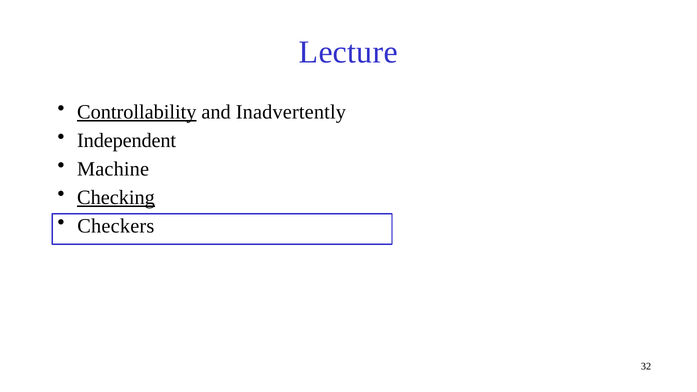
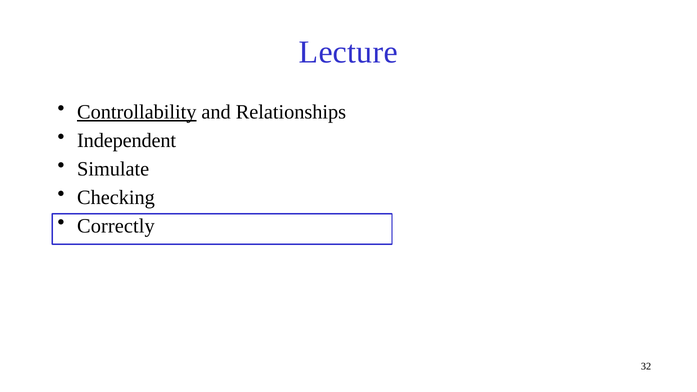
Inadvertently: Inadvertently -> Relationships (291, 112)
Machine: Machine -> Simulate (113, 169)
Checking underline: present -> none (116, 198)
Checkers: Checkers -> Correctly (116, 226)
